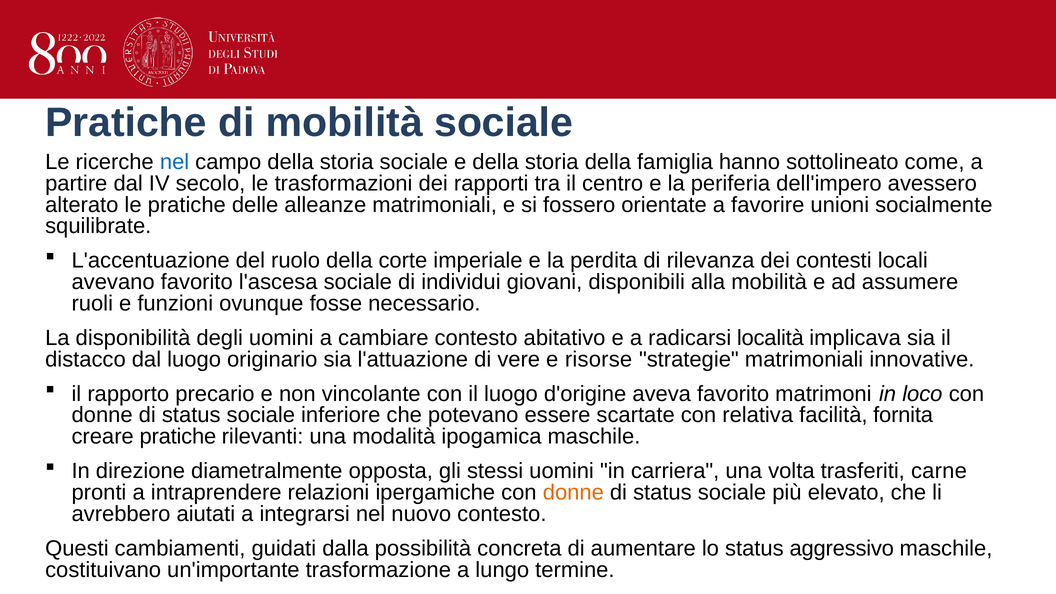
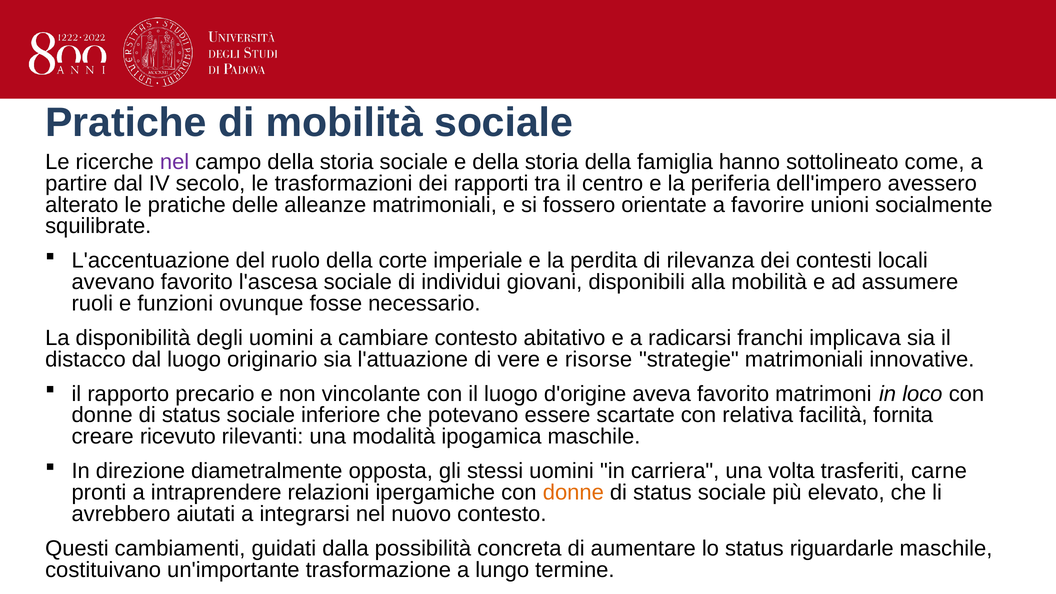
nel colour: blue -> purple (175, 162)
località: località -> franchi (770, 338)
creare pratiche: pratiche -> ricevuto (178, 437)
aggressivo: aggressivo -> riguardarle (842, 549)
